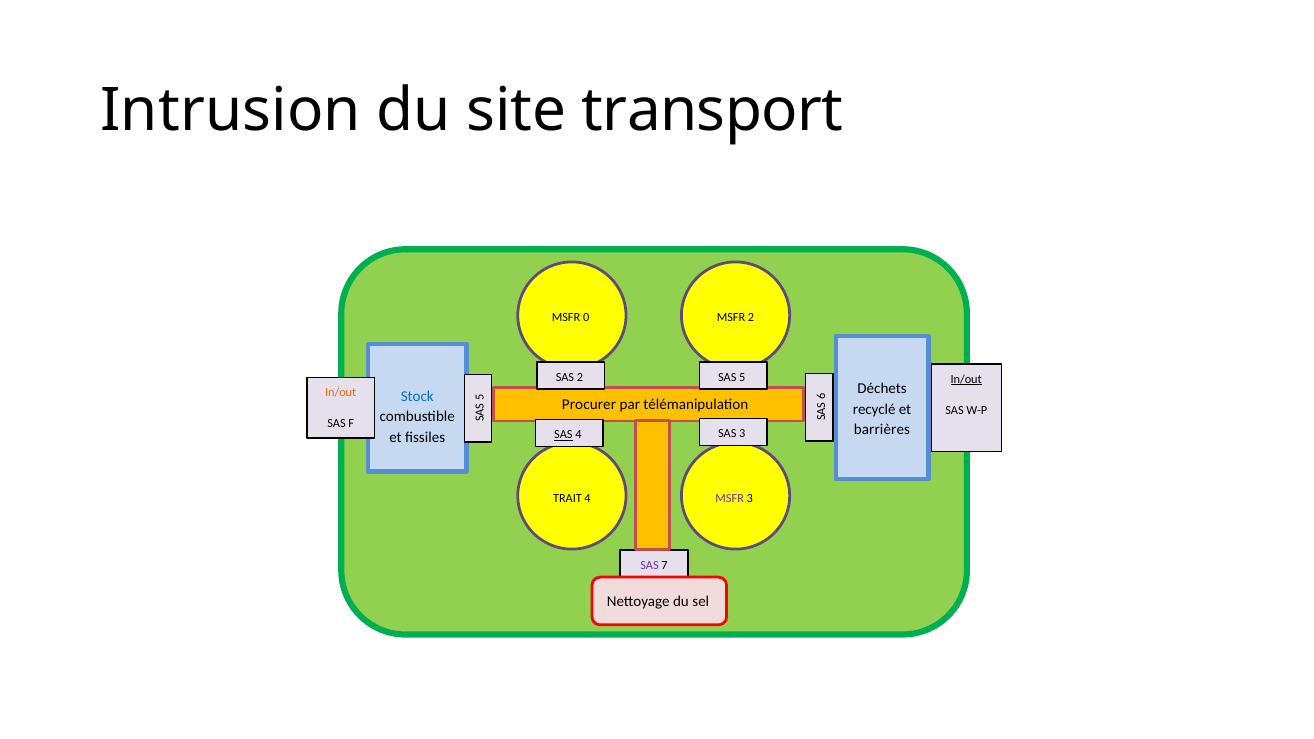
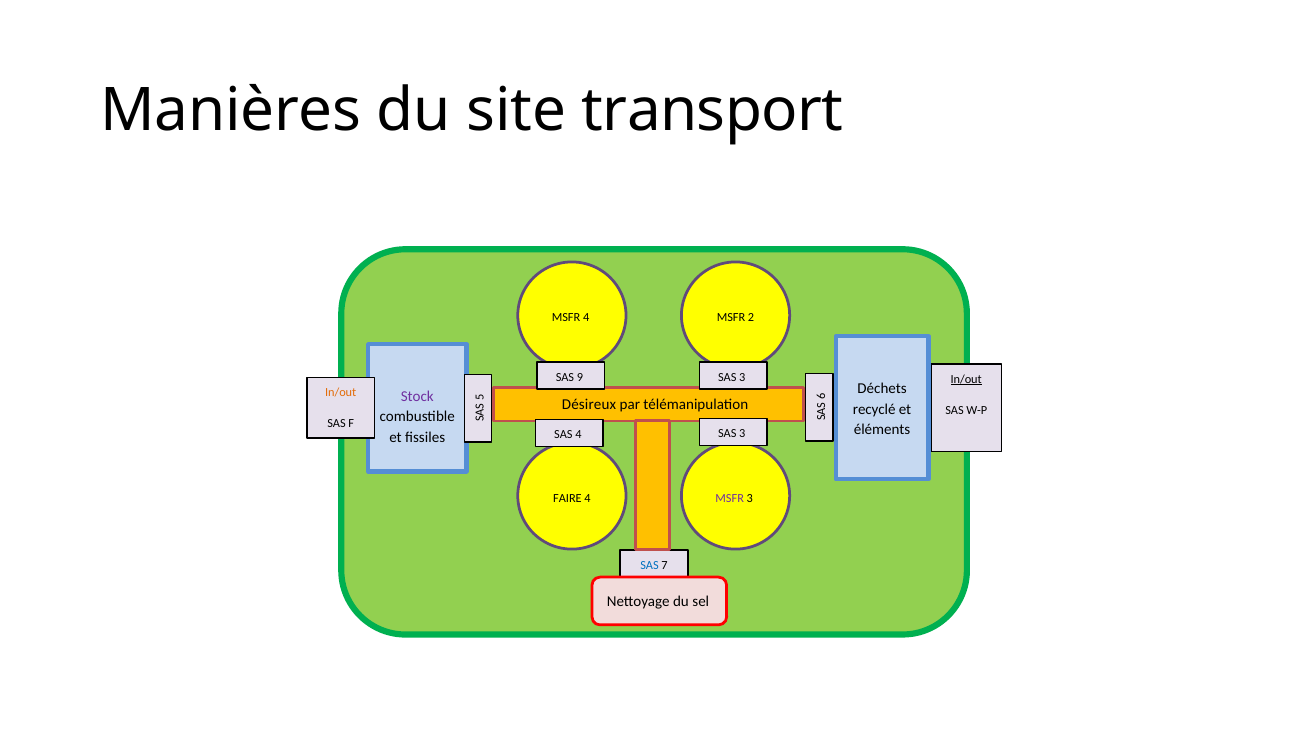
Intrusion: Intrusion -> Manières (231, 110)
MSFR 0: 0 -> 4 (586, 318)
SAS 2: 2 -> 9 (580, 377)
5: 5 -> 3 (742, 377)
Stock colour: blue -> purple (417, 396)
Procurer: Procurer -> Désireux (589, 405)
barrières: barrières -> éléments (882, 430)
SAS underline: present -> none (563, 435)
TRAIT: TRAIT -> FAIRE (567, 498)
SAS colour: purple -> blue (649, 565)
